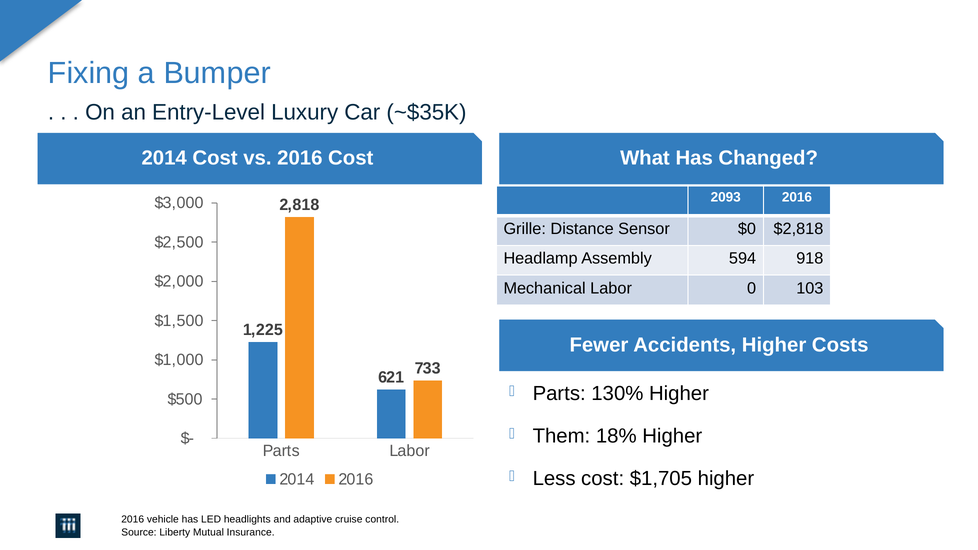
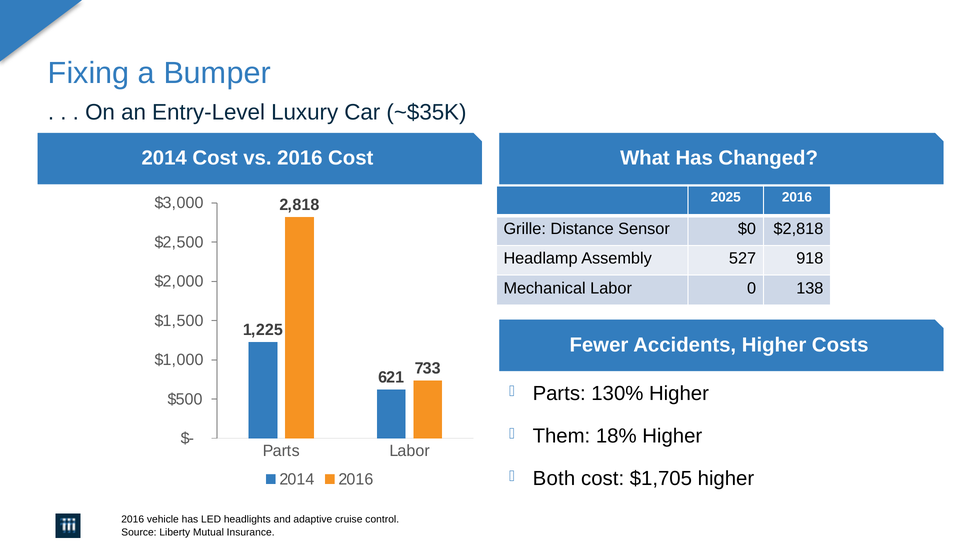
2093: 2093 -> 2025 (726, 197)
594: 594 -> 527 (743, 259)
103: 103 -> 138 (810, 288)
Less: Less -> Both (554, 479)
